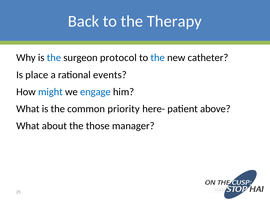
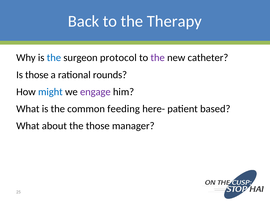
the colour: blue -> purple (158, 58)
Is place: place -> those (37, 75)
events: events -> rounds (110, 75)
engage colour: blue -> purple (95, 92)
priority: priority -> feeding (124, 109)
above: above -> based (215, 109)
